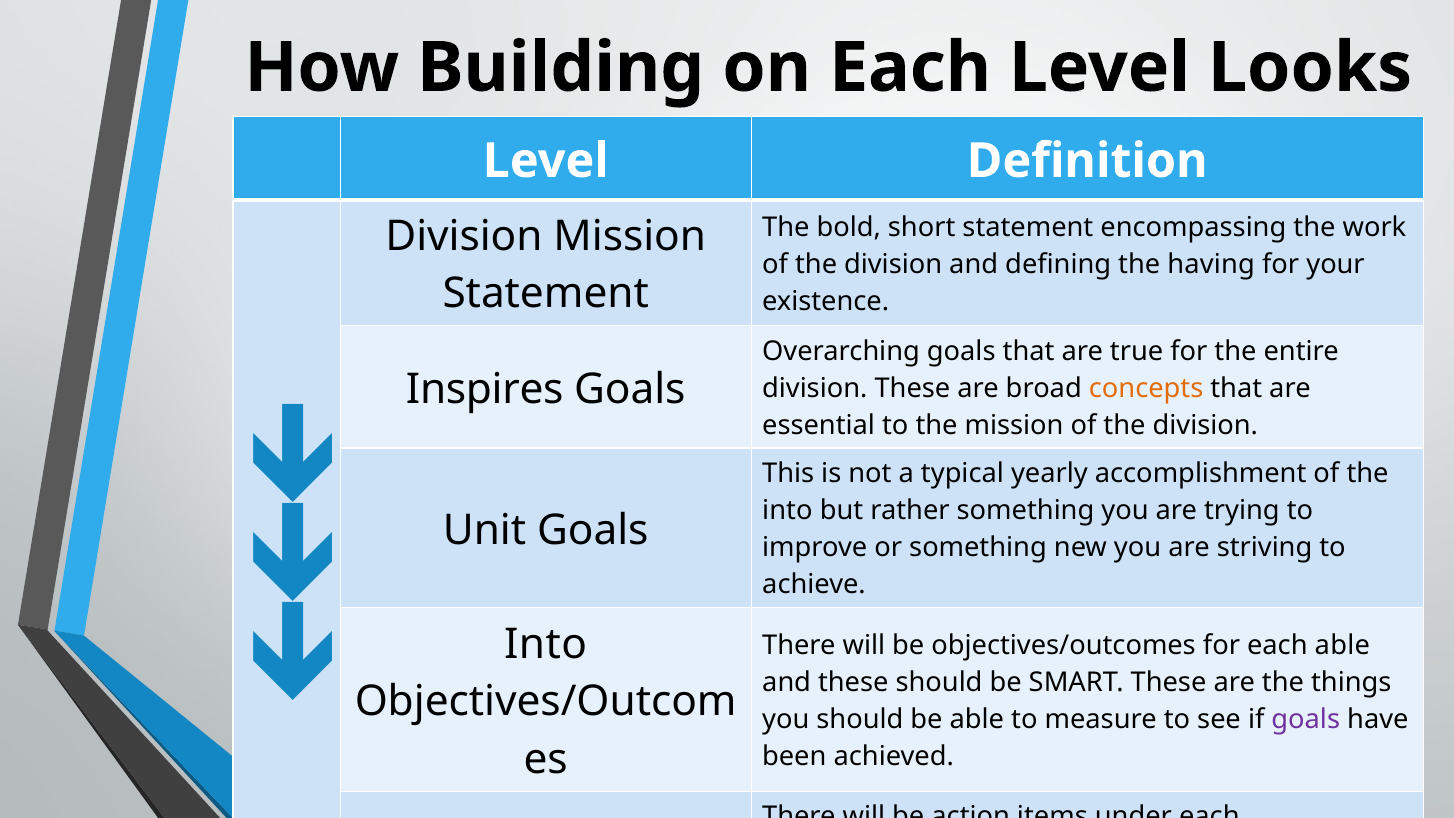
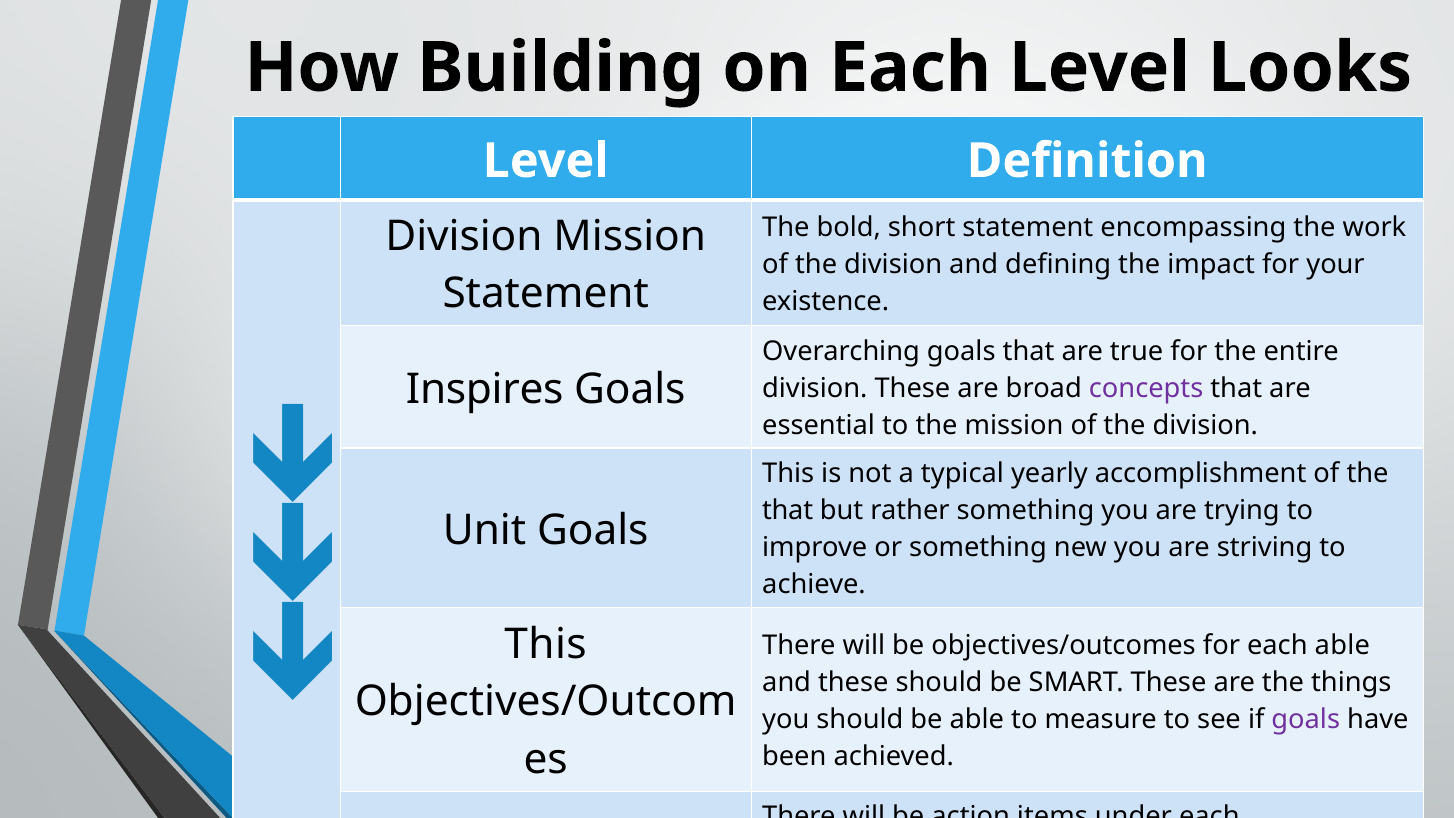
having: having -> impact (1211, 264)
concepts colour: orange -> purple (1146, 388)
into: into -> that (788, 511)
Into: Into -> This (546, 644)
